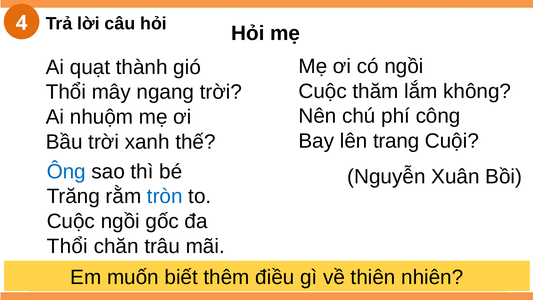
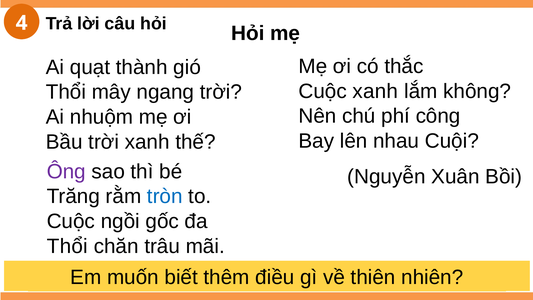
có ngồi: ngồi -> thắc (404, 66)
Cuộc thăm: thăm -> xanh (375, 91)
trang: trang -> nhau (396, 141)
Ông colour: blue -> purple (66, 171)
